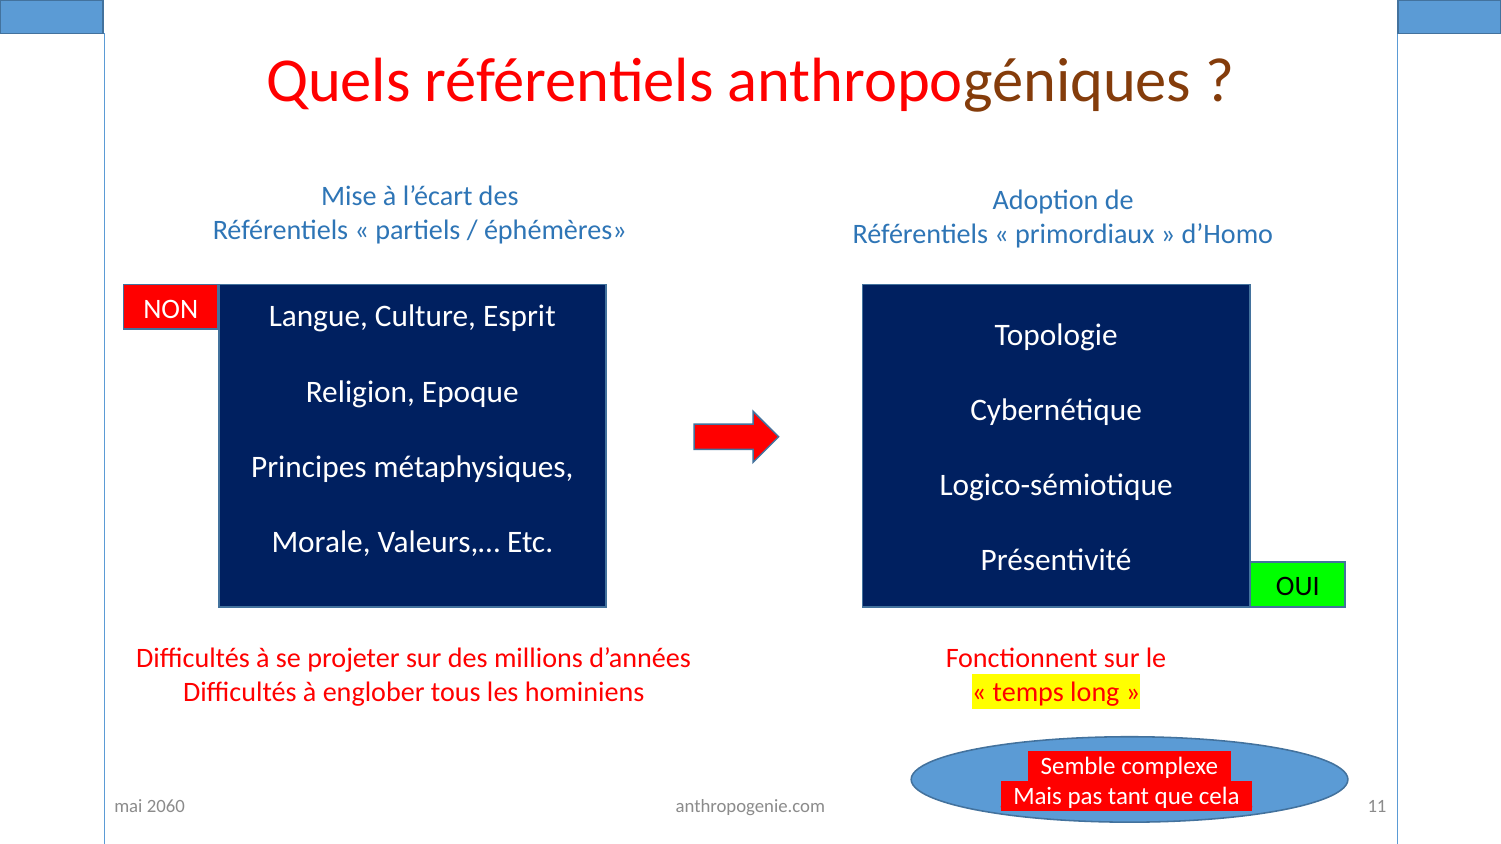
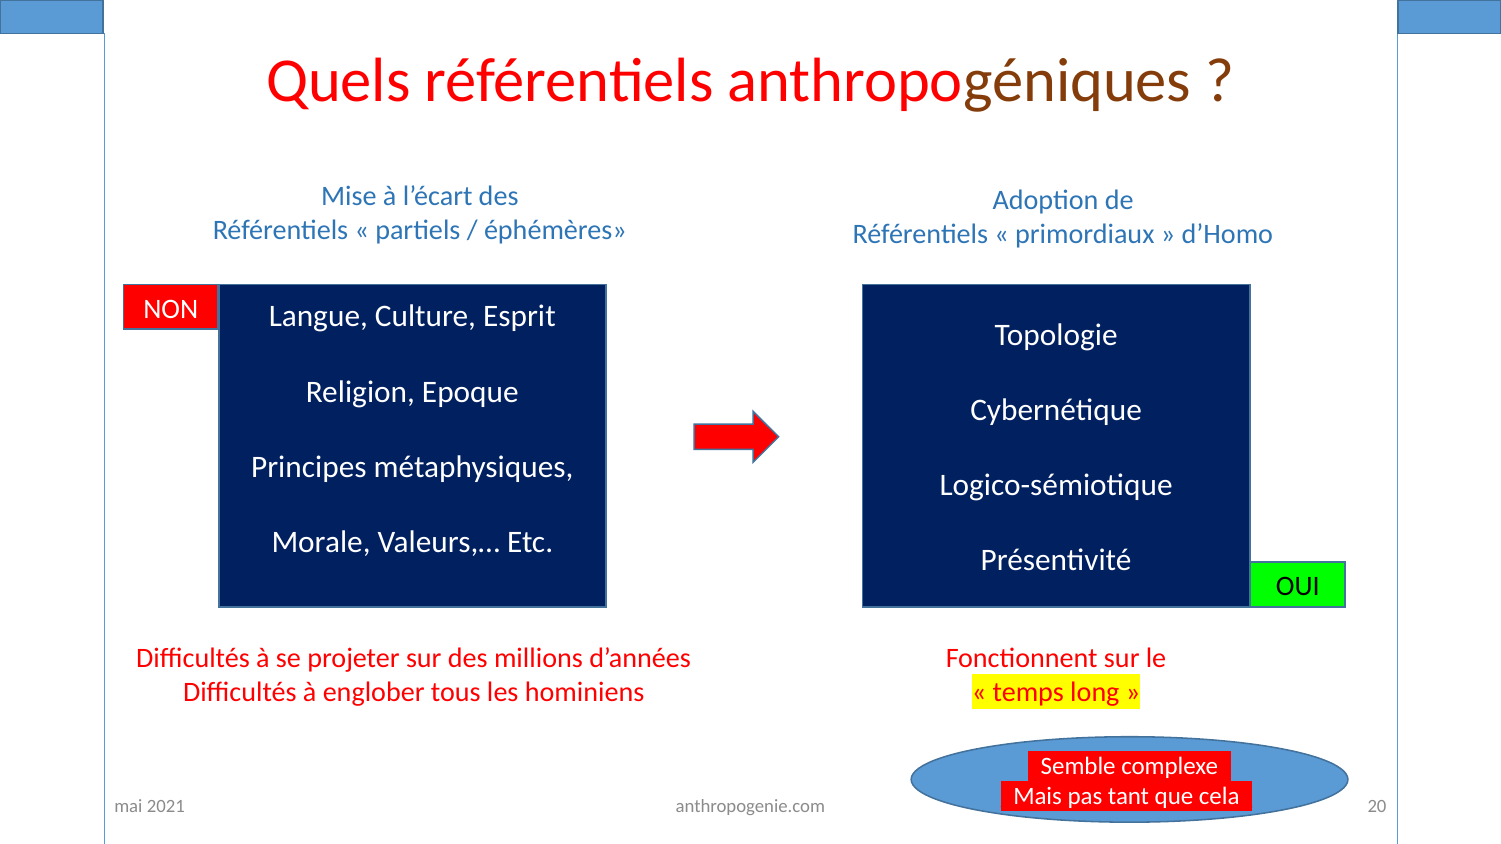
11: 11 -> 20 (1377, 806)
2060: 2060 -> 2021 (166, 806)
